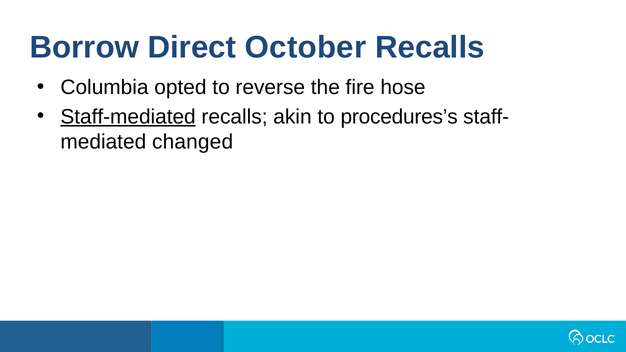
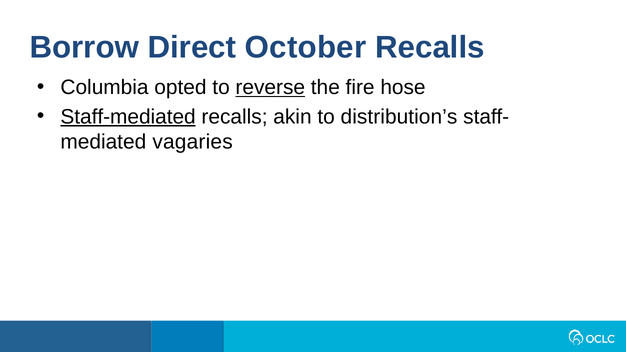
reverse underline: none -> present (270, 88)
procedures’s: procedures’s -> distribution’s (399, 117)
changed: changed -> vagaries (193, 142)
